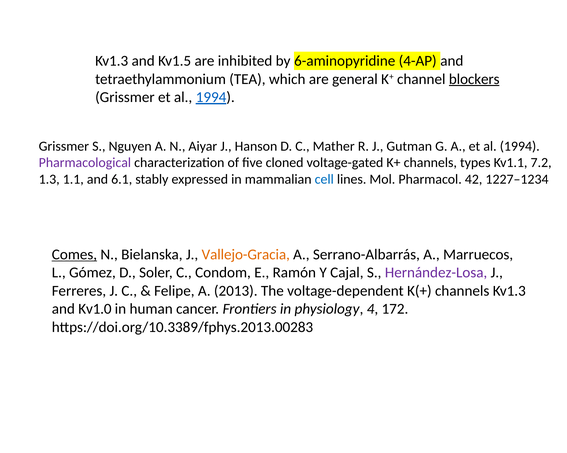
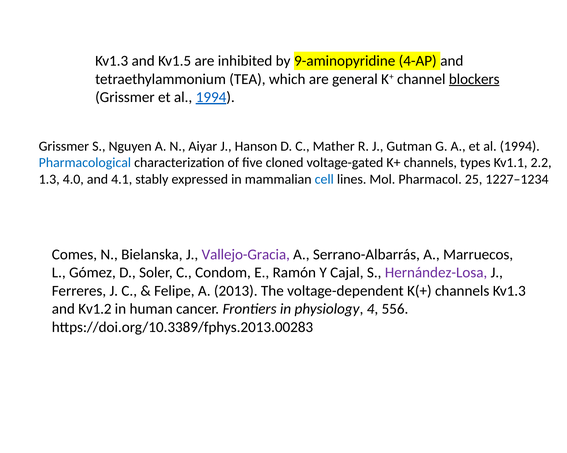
6-aminopyridine: 6-aminopyridine -> 9-aminopyridine (345, 61)
Pharmacological colour: purple -> blue (85, 163)
7.2: 7.2 -> 2.2 (541, 163)
1.1: 1.1 -> 4.0 (73, 180)
6.1: 6.1 -> 4.1 (122, 180)
42: 42 -> 25 (474, 180)
Comes underline: present -> none (74, 255)
Vallejo-Gracia colour: orange -> purple (246, 255)
Kv1.0: Kv1.0 -> Kv1.2 (95, 309)
172: 172 -> 556 (395, 309)
